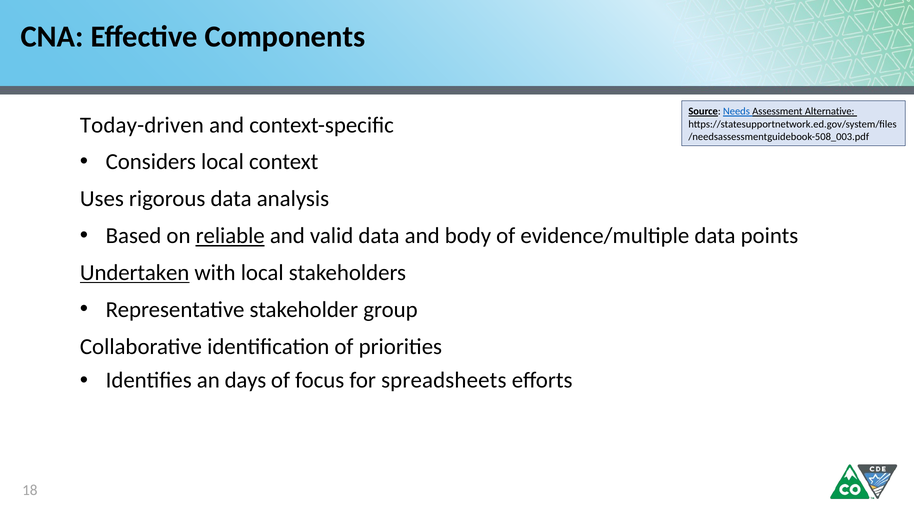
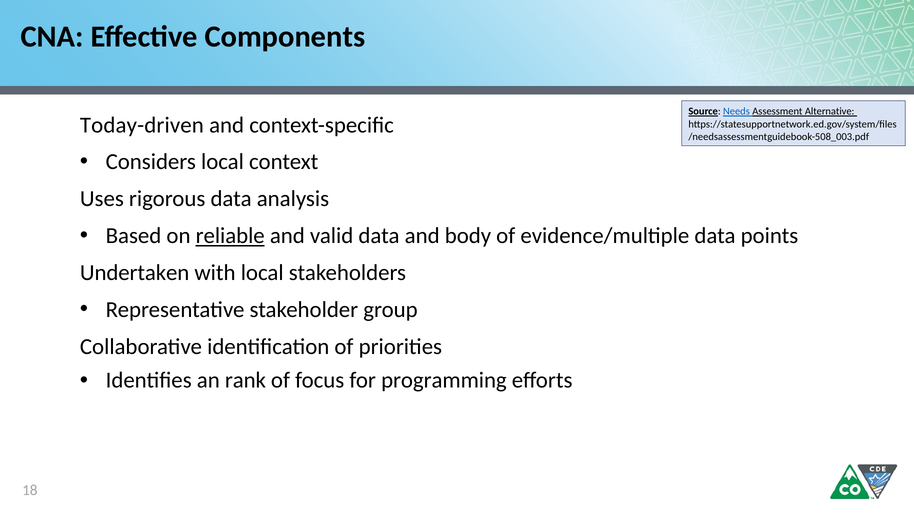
Undertaken underline: present -> none (135, 273)
days: days -> rank (245, 381)
spreadsheets: spreadsheets -> programming (444, 381)
